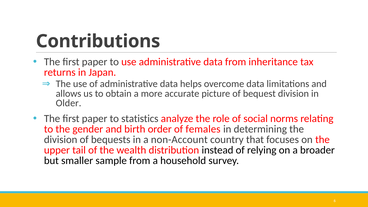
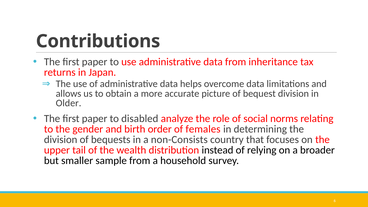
statistics: statistics -> disabled (140, 119)
non-Account: non-Account -> non-Consists (179, 140)
